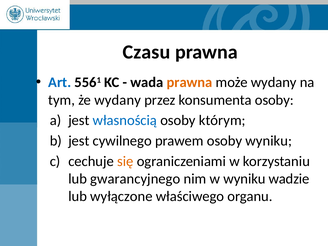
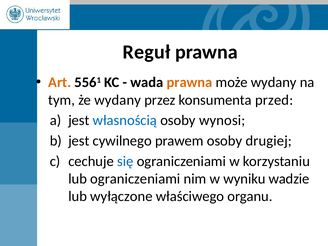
Czasu: Czasu -> Reguł (146, 52)
Art colour: blue -> orange (60, 82)
konsumenta osoby: osoby -> przed (274, 100)
którym: którym -> wynosi (222, 120)
osoby wyniku: wyniku -> drugiej (269, 141)
się colour: orange -> blue (125, 161)
lub gwarancyjnego: gwarancyjnego -> ograniczeniami (135, 179)
